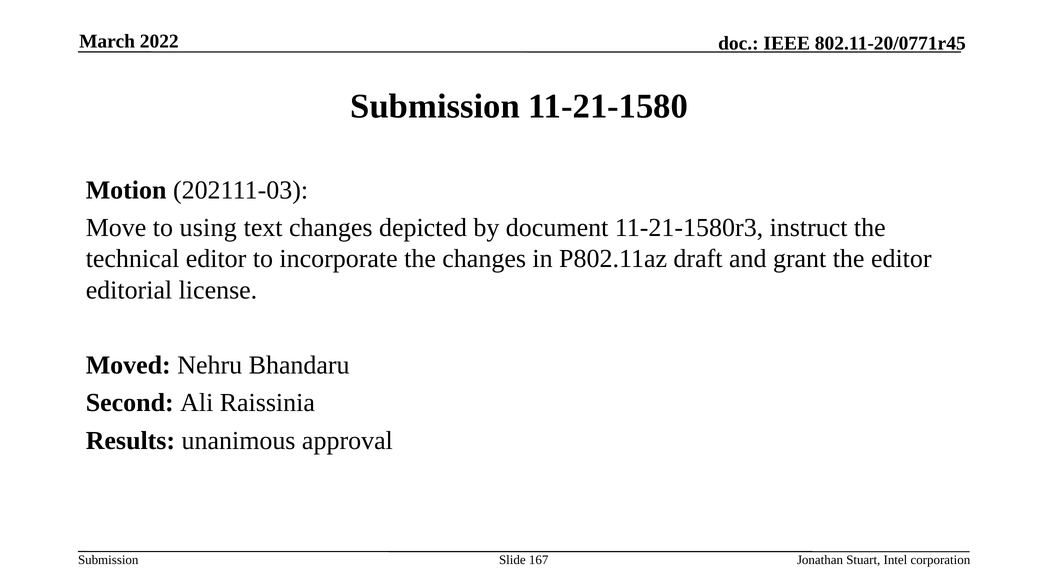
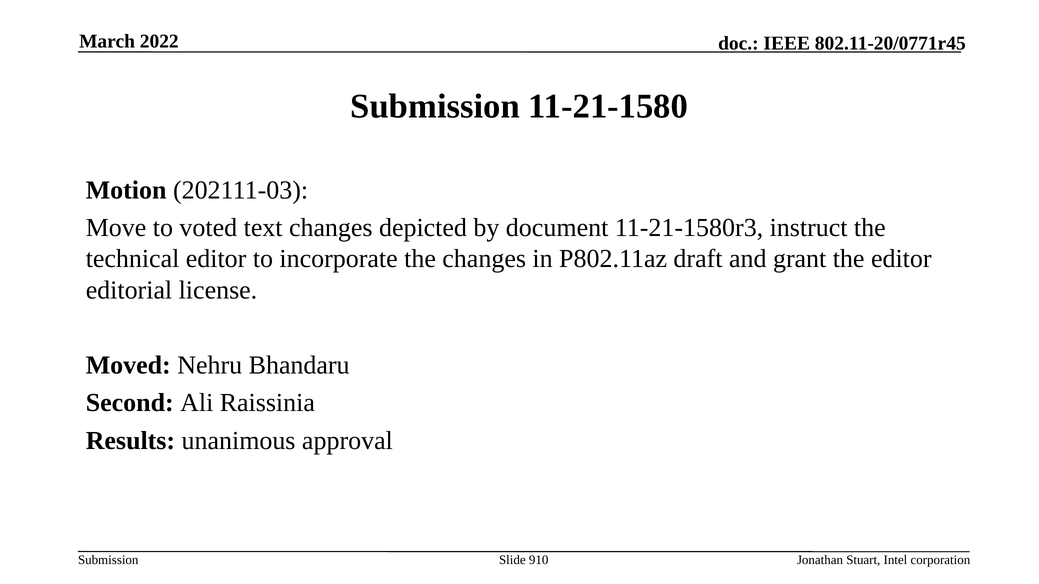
using: using -> voted (208, 228)
167: 167 -> 910 (539, 561)
